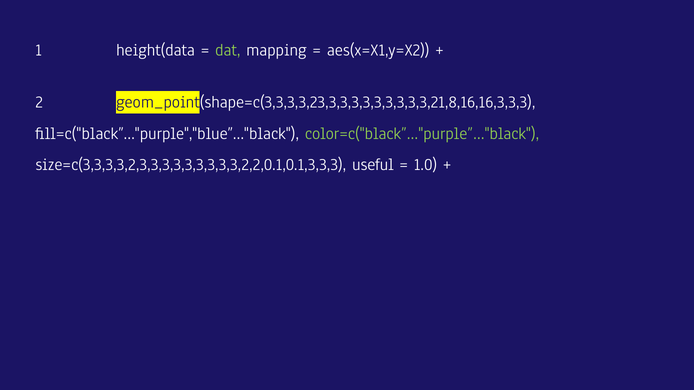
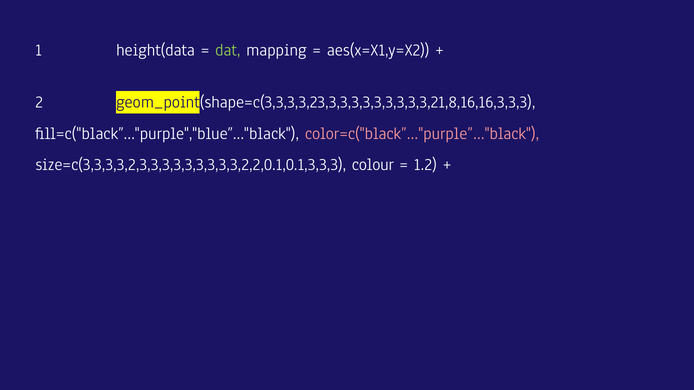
color=c("black”…"purple”…"black colour: light green -> pink (422, 133)
useful: useful -> colour (373, 165)
1.0: 1.0 -> 1.2 (425, 165)
